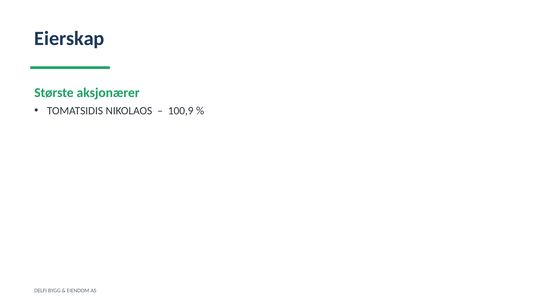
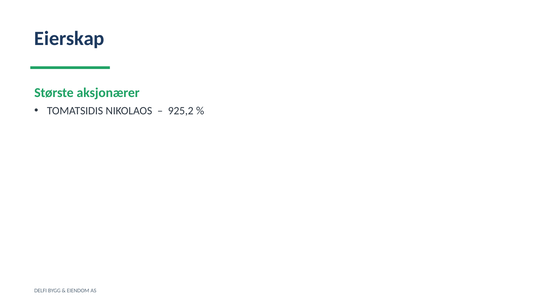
100,9: 100,9 -> 925,2 (181, 111)
